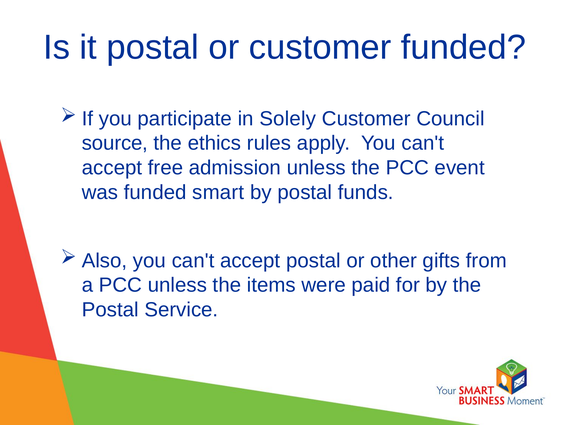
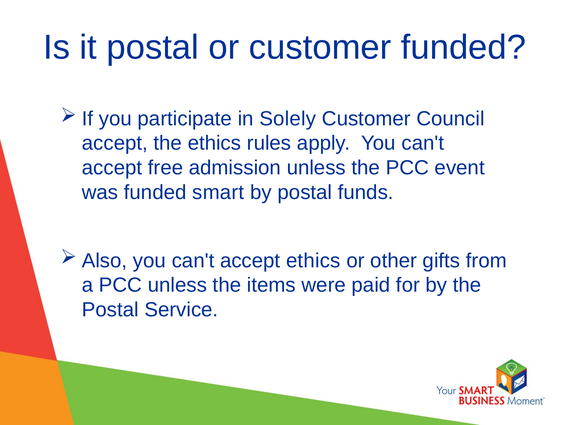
source: source -> accept (115, 143)
accept postal: postal -> ethics (313, 261)
